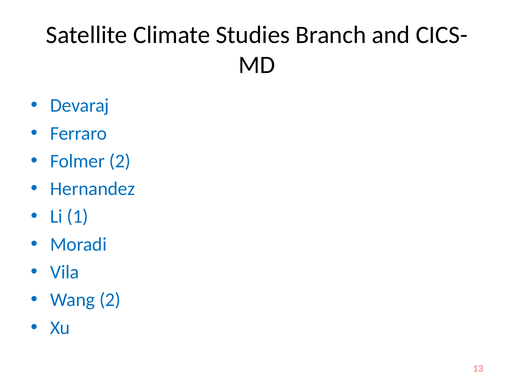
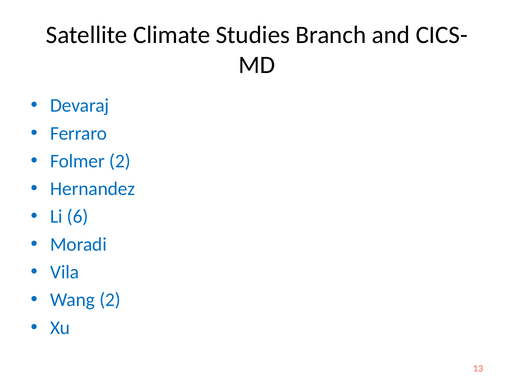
1: 1 -> 6 (78, 216)
